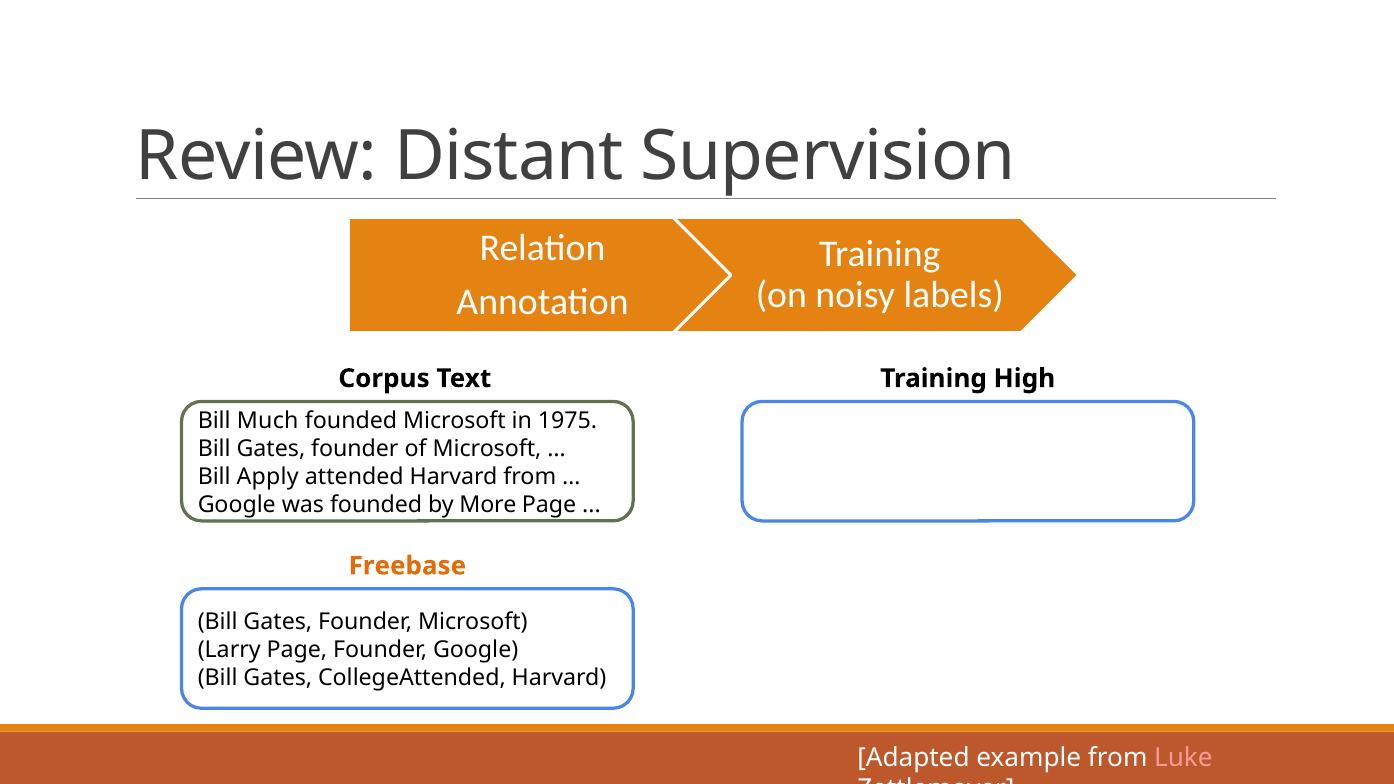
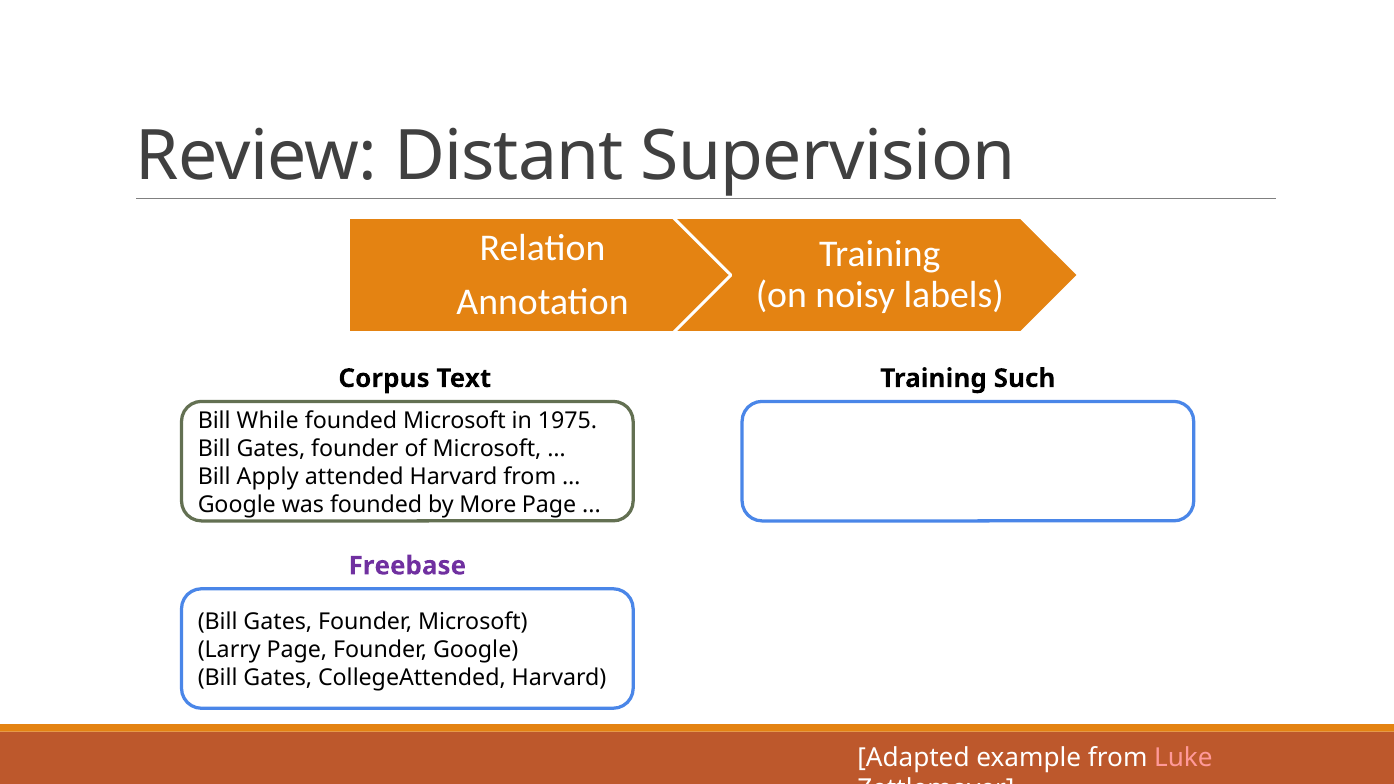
High: High -> Such (1025, 378)
Much: Much -> While (268, 421)
Freebase colour: orange -> purple (407, 566)
